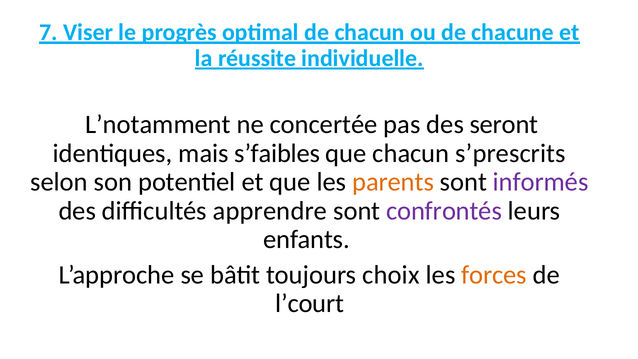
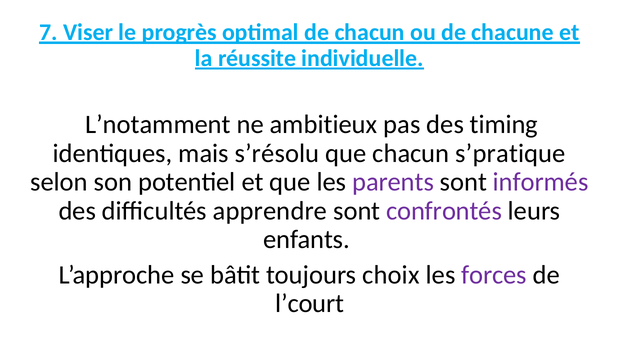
concertée: concertée -> ambitieux (324, 125)
seront: seront -> timing (504, 125)
s’faibles: s’faibles -> s’résolu (277, 153)
s’prescrits: s’prescrits -> s’pratique (511, 153)
parents colour: orange -> purple (393, 182)
forces colour: orange -> purple (494, 275)
